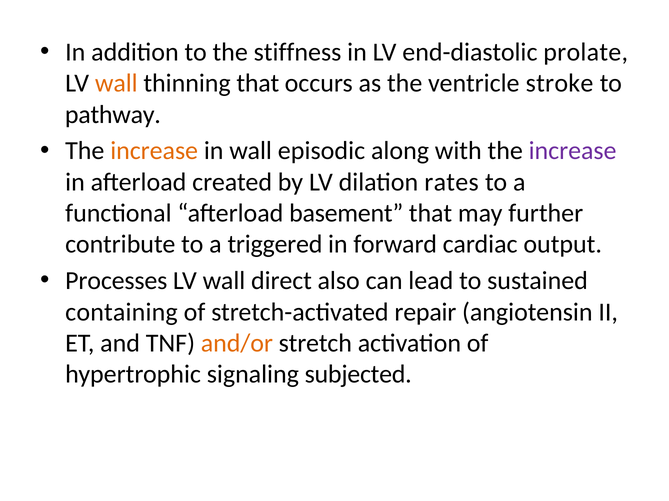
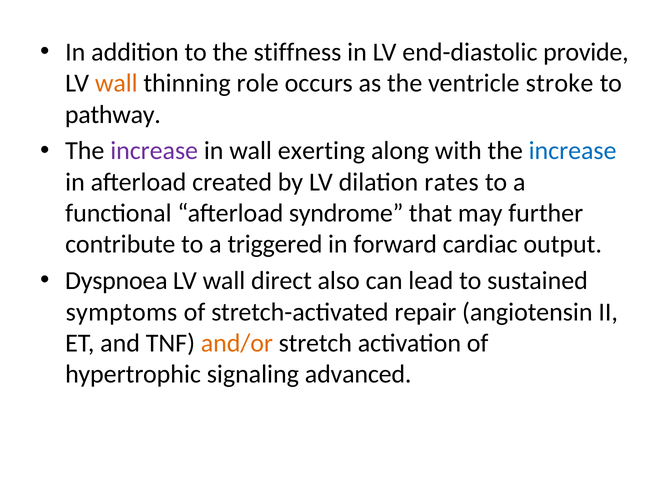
prolate: prolate -> provide (586, 52)
thinning that: that -> role (258, 83)
increase colour: orange -> purple (154, 151)
episodic: episodic -> exerting (321, 151)
increase colour: purple -> blue (573, 151)
basement: basement -> syndrome (346, 214)
Processes: Processes -> Dyspnoea (116, 281)
containing: containing -> symptoms (121, 312)
subjected: subjected -> advanced (358, 375)
